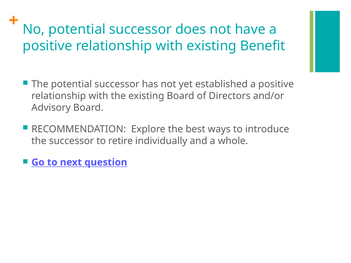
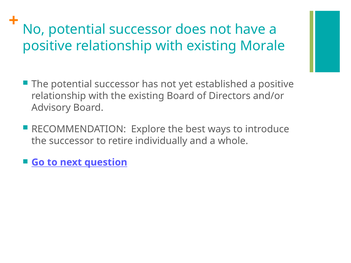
Benefit: Benefit -> Morale (263, 46)
